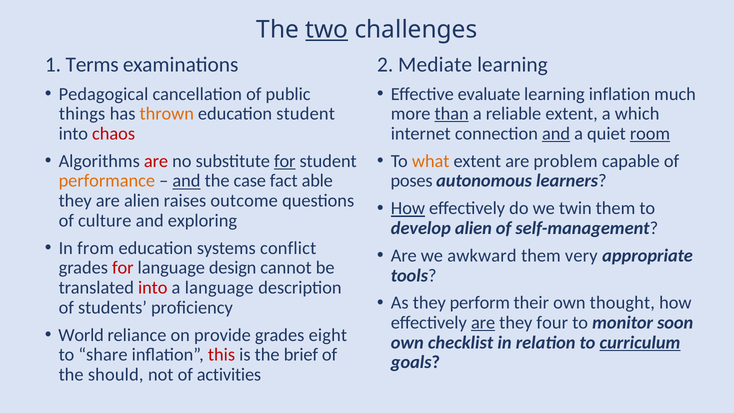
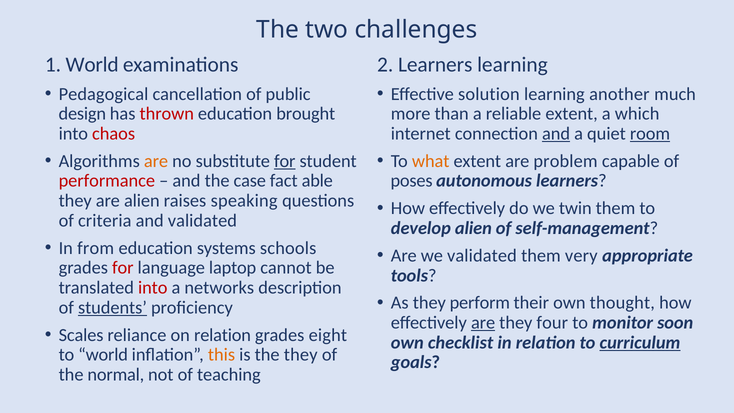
two underline: present -> none (327, 30)
2 Mediate: Mediate -> Learners (435, 65)
1 Terms: Terms -> World (92, 65)
evaluate: evaluate -> solution (489, 94)
learning inflation: inflation -> another (619, 94)
than underline: present -> none (452, 114)
things: things -> design (82, 114)
thrown colour: orange -> red (167, 114)
education student: student -> brought (306, 114)
are colour: red -> orange (156, 161)
performance colour: orange -> red (107, 181)
and underline: present -> none (186, 181)
outcome: outcome -> speaking (244, 201)
How underline: present -> none (408, 208)
culture: culture -> criteria (105, 220)
and exploring: exploring -> validated (202, 220)
conflict: conflict -> schools (288, 248)
we awkward: awkward -> validated (482, 256)
design: design -> laptop (233, 268)
a language: language -> networks (219, 288)
students underline: none -> present (112, 307)
World: World -> Scales (81, 335)
on provide: provide -> relation (222, 335)
to share: share -> world (103, 355)
this colour: red -> orange (221, 355)
the brief: brief -> they (301, 355)
should: should -> normal (116, 374)
activities: activities -> teaching (229, 374)
